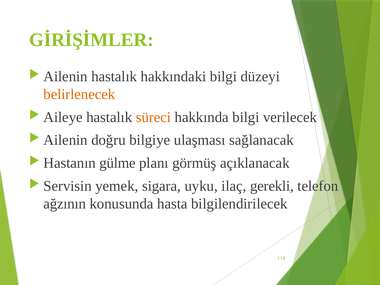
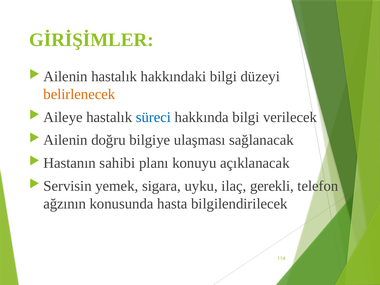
süreci colour: orange -> blue (153, 117)
gülme: gülme -> sahibi (117, 163)
görmüş: görmüş -> konuyu (194, 163)
